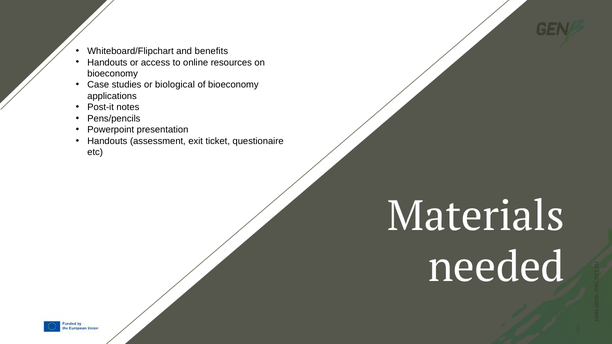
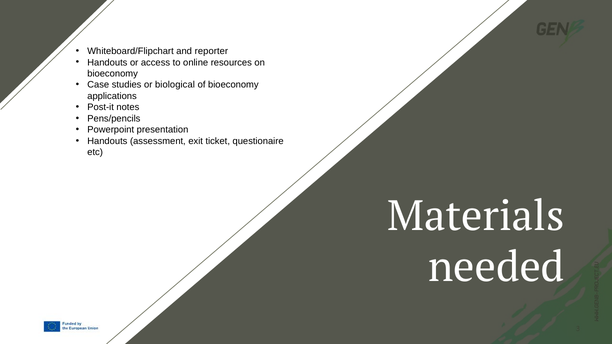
benefits: benefits -> reporter (211, 51)
